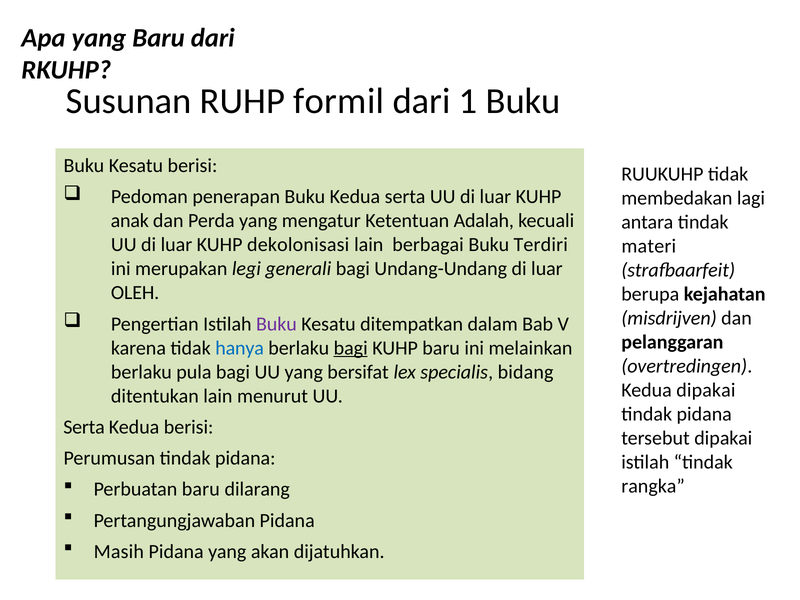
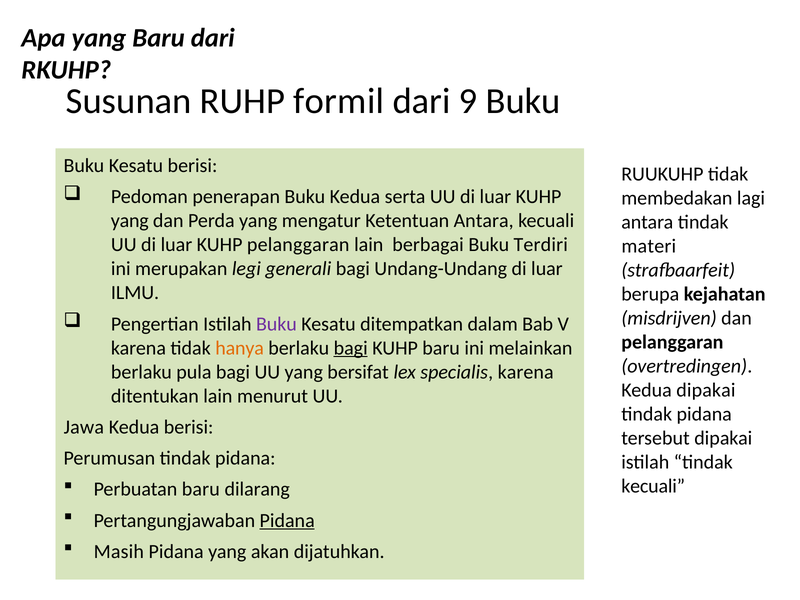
1: 1 -> 9 (468, 101)
anak: anak -> yang (130, 221)
Ketentuan Adalah: Adalah -> Antara (484, 221)
KUHP dekolonisasi: dekolonisasi -> pelanggaran (298, 245)
OLEH: OLEH -> ILMU (135, 293)
hanya colour: blue -> orange (240, 348)
specialis bidang: bidang -> karena (526, 372)
Serta: Serta -> Jawa (84, 427)
rangka: rangka -> kecuali (653, 486)
Pidana underline: none -> present (287, 520)
